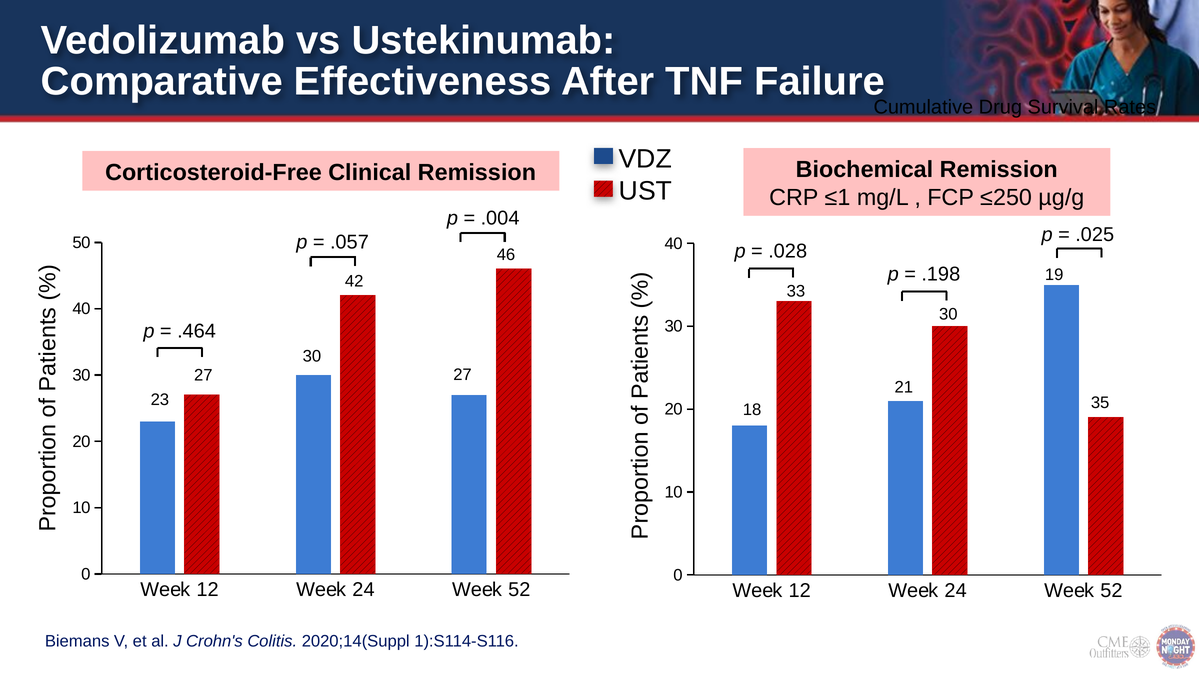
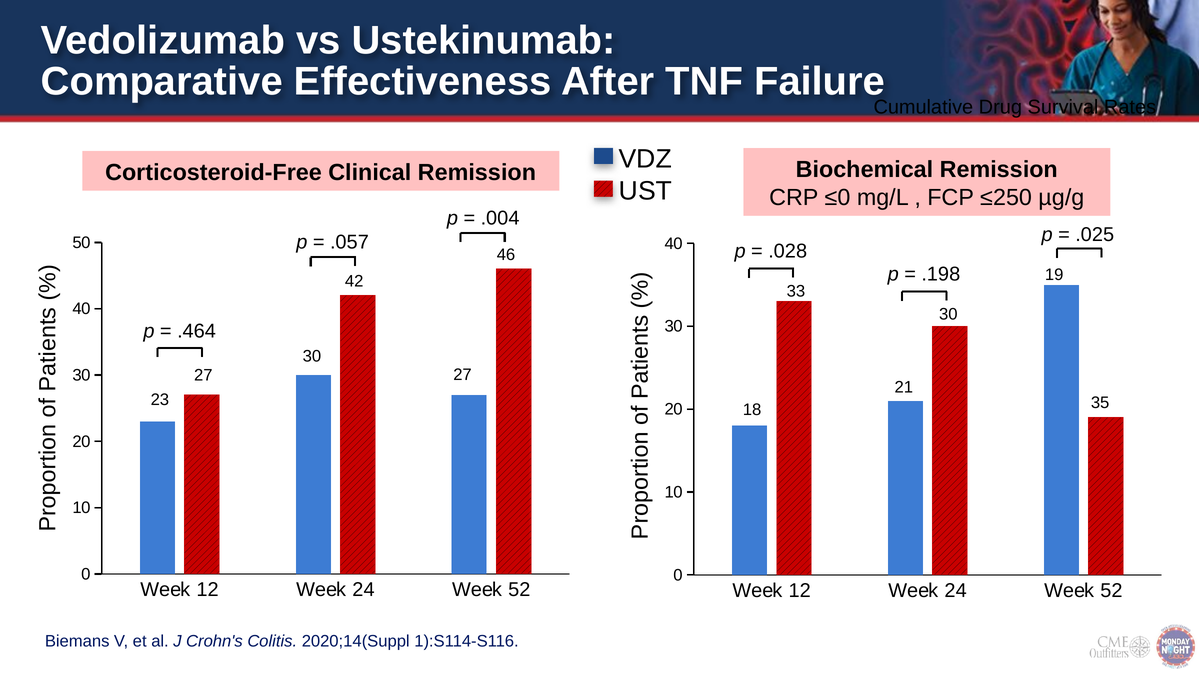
≤1: ≤1 -> ≤0 (837, 198)
